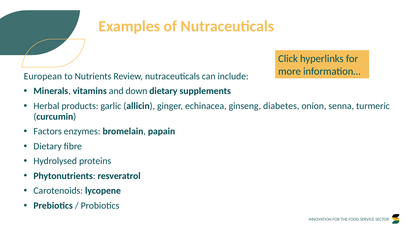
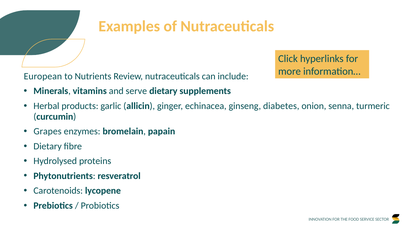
down: down -> serve (136, 91)
Factors: Factors -> Grapes (48, 131)
